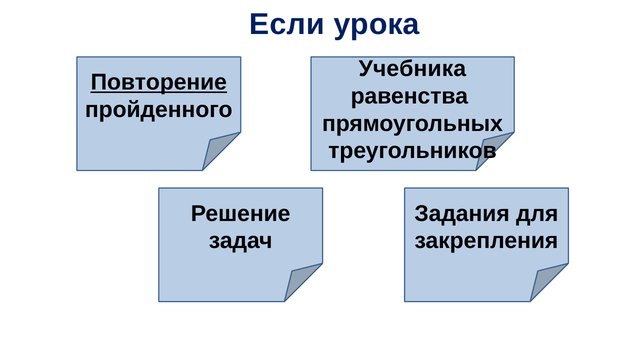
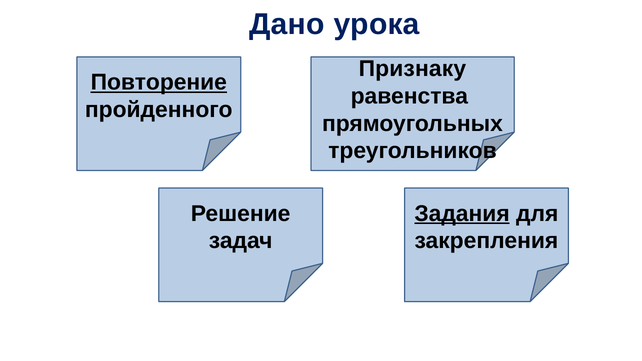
Если: Если -> Дано (287, 24)
Учебника: Учебника -> Признаку (412, 69)
Задания underline: none -> present (462, 214)
